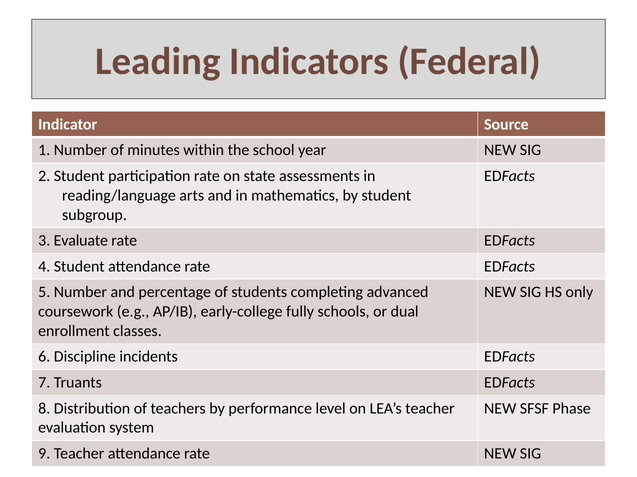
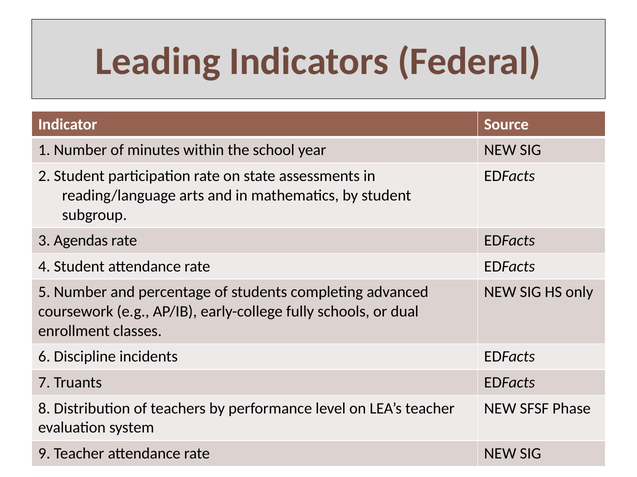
Evaluate: Evaluate -> Agendas (81, 241)
